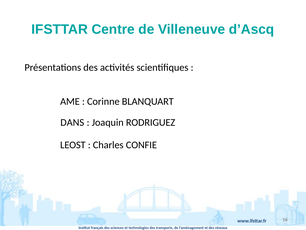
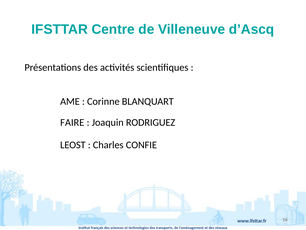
DANS: DANS -> FAIRE (72, 122)
